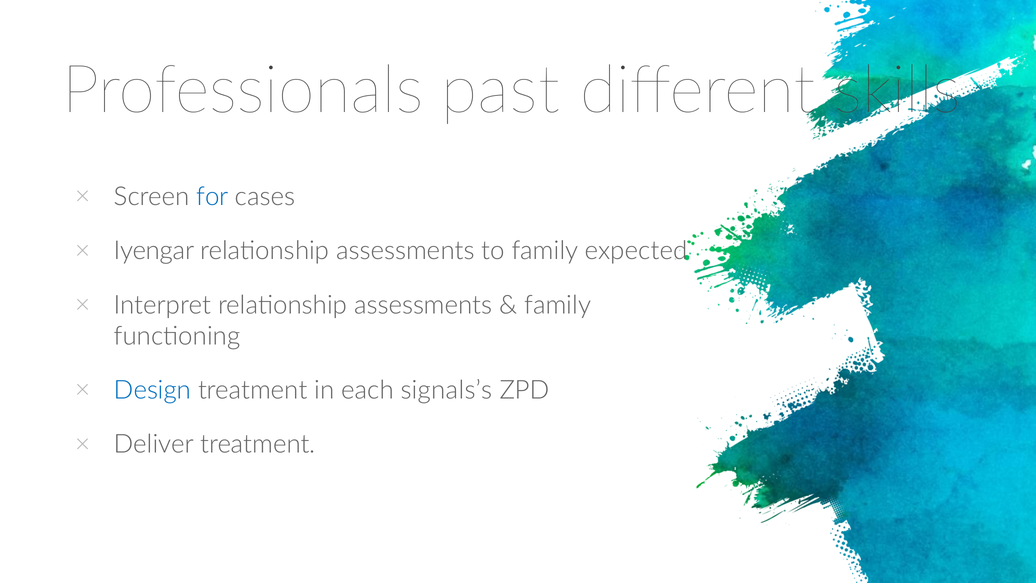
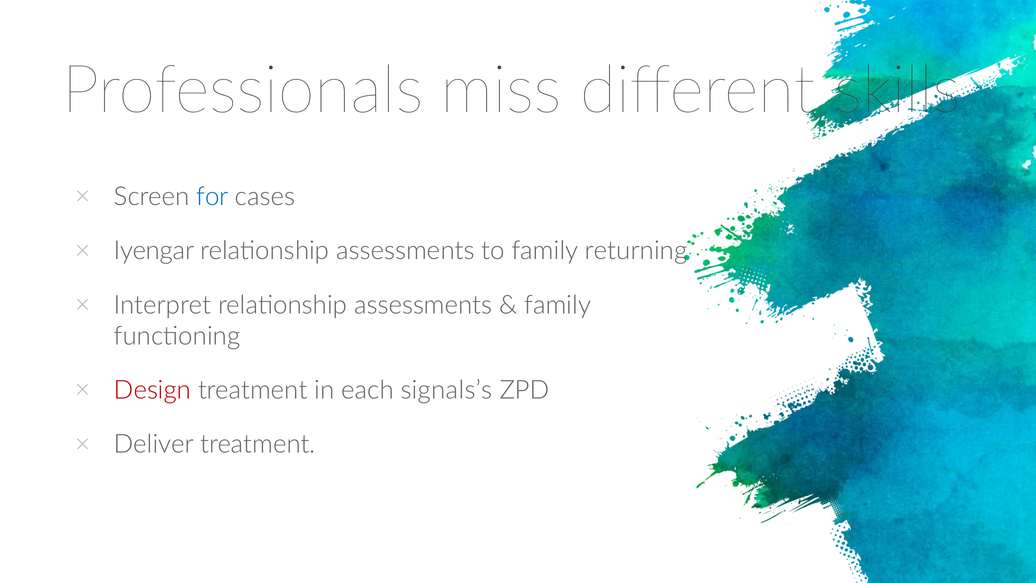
past: past -> miss (501, 90)
expected: expected -> returning (636, 251)
Design colour: blue -> red (153, 390)
